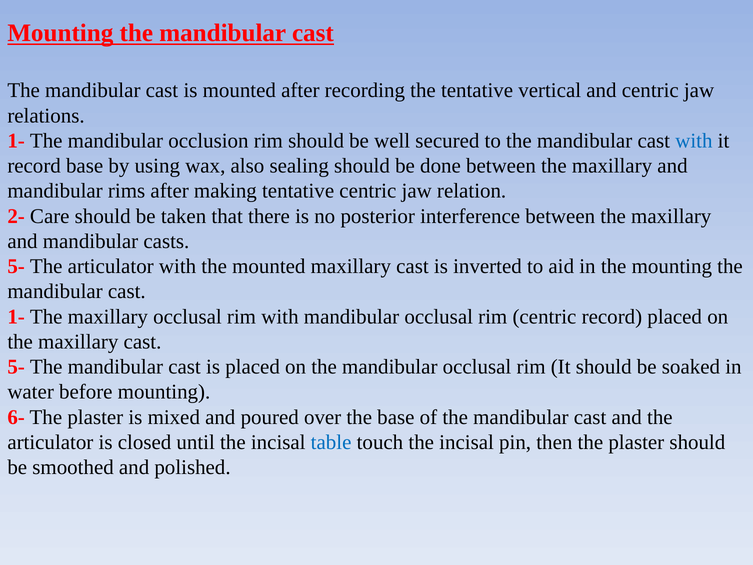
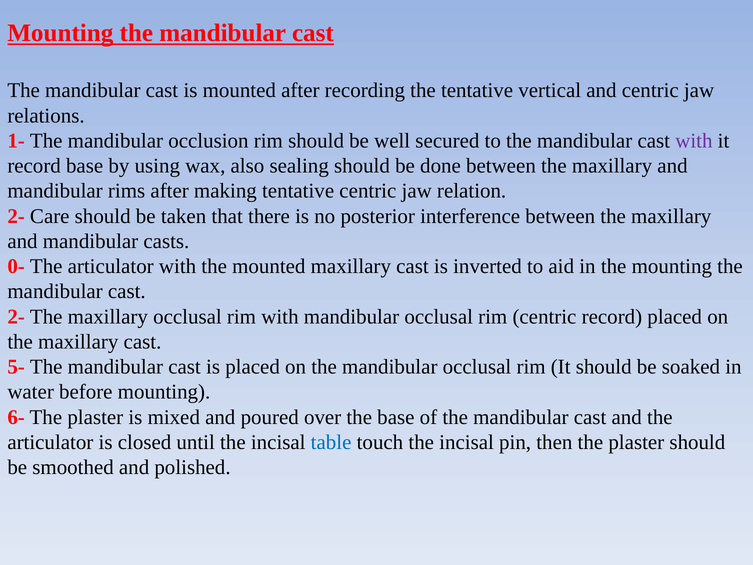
with colour: blue -> purple (694, 141)
5-: 5- -> 0- (16, 266)
1-: 1- -> 2- (16, 316)
